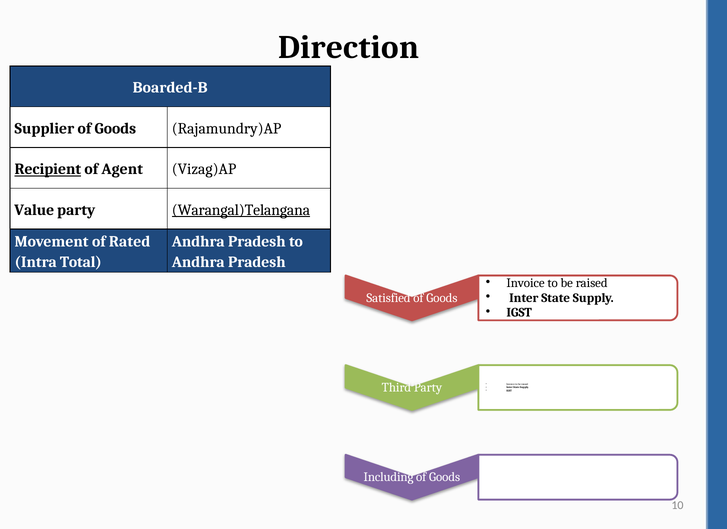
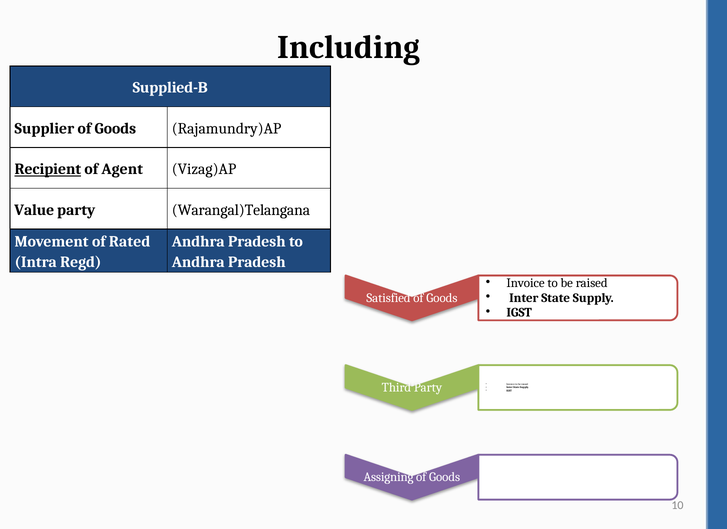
Direction: Direction -> Including (349, 47)
Boarded-B: Boarded-B -> Supplied-B (170, 88)
Warangal)Telangana underline: present -> none (241, 210)
Total: Total -> Regd (81, 262)
Including: Including -> Assigning (389, 477)
